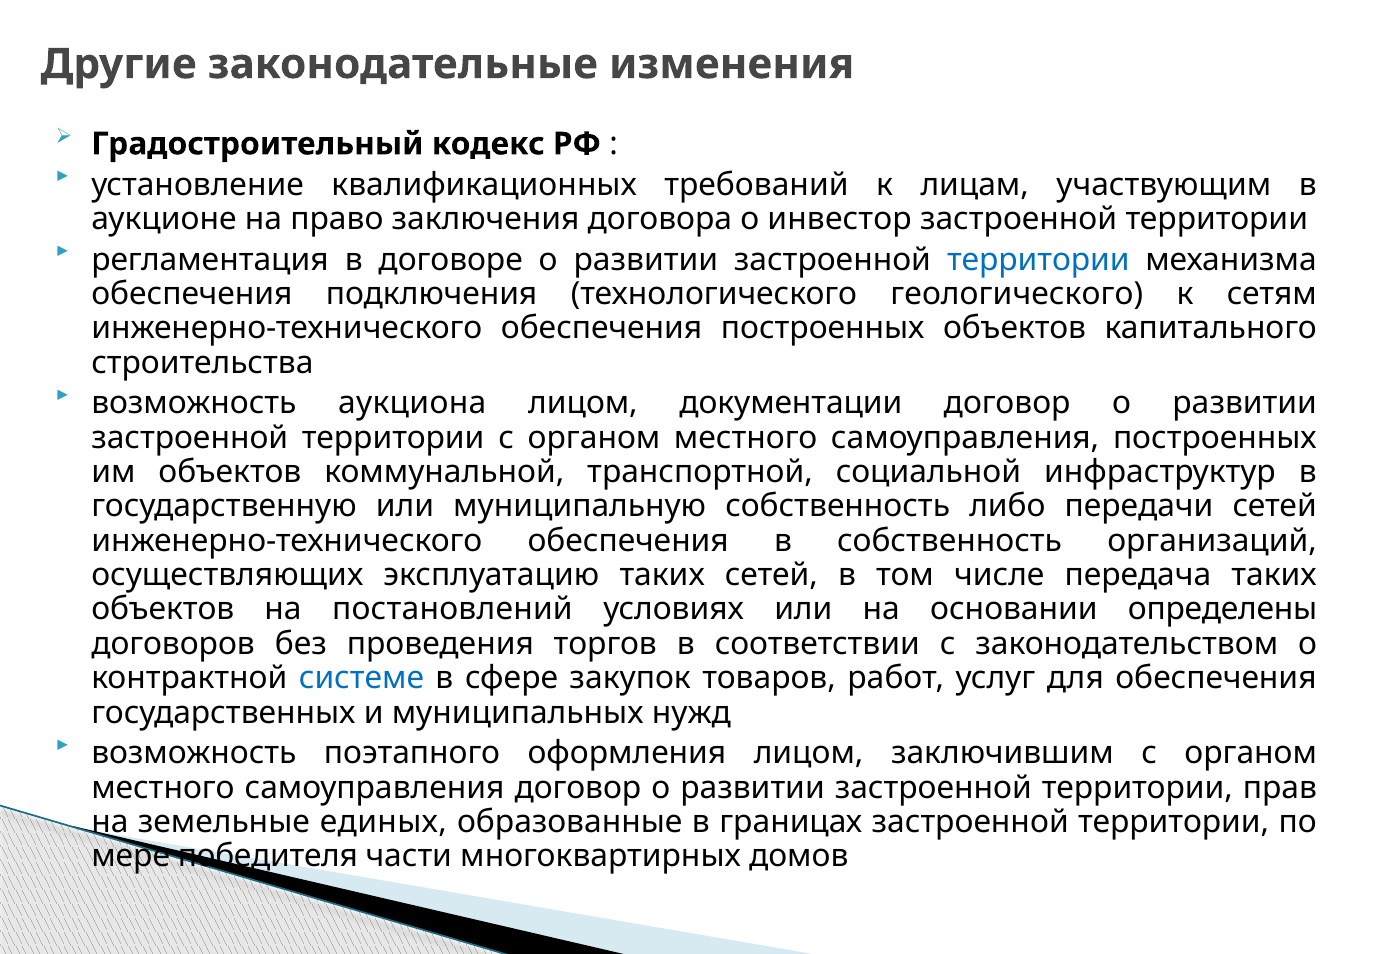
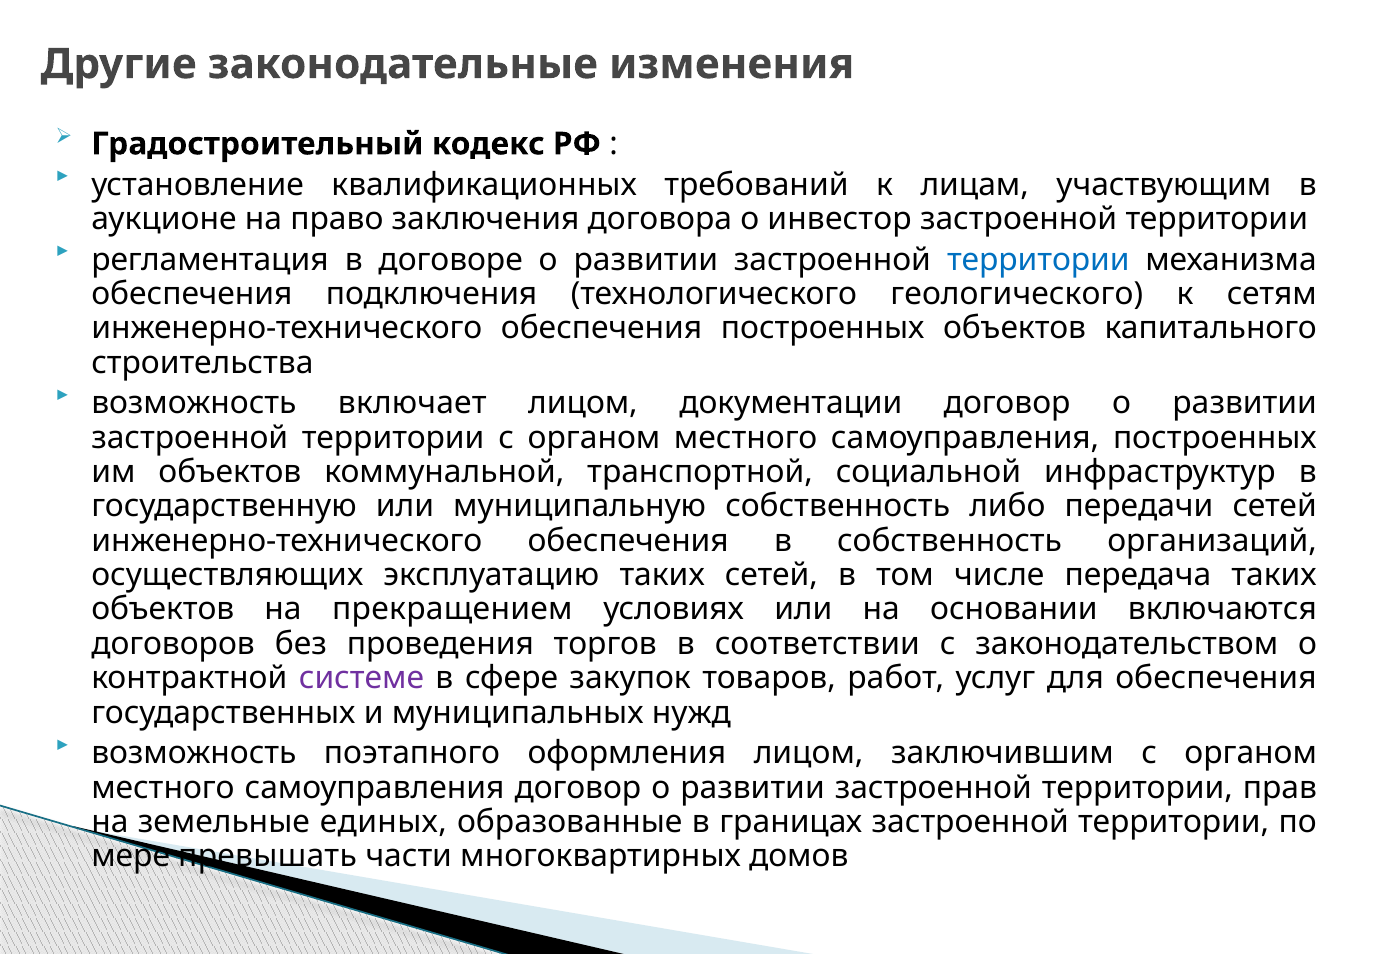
аукциона: аукциона -> включает (412, 403)
постановлений: постановлений -> прекращением (452, 609)
определены: определены -> включаются (1222, 609)
системе colour: blue -> purple (361, 678)
победителя: победителя -> превышать (268, 856)
